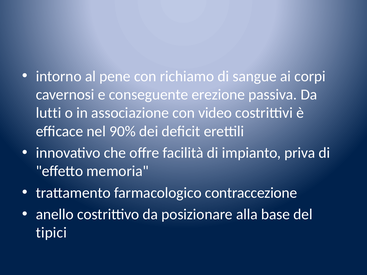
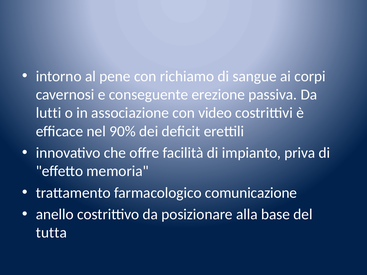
contraccezione: contraccezione -> comunicazione (251, 193)
tipici: tipici -> tutta (51, 233)
